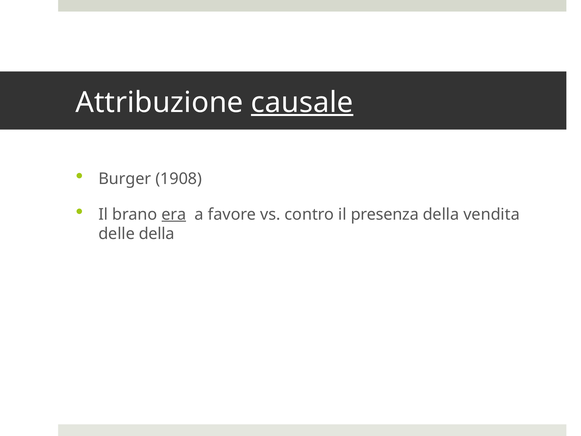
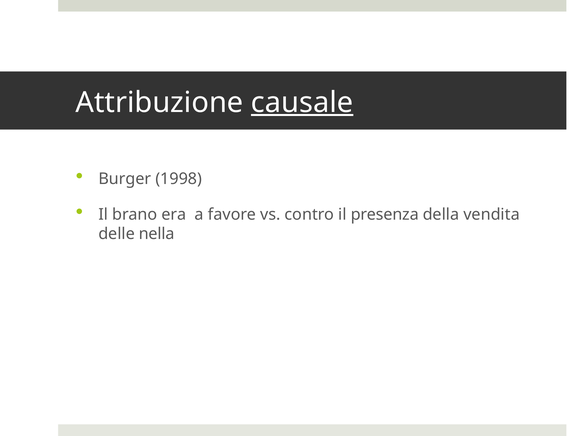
1908: 1908 -> 1998 (179, 179)
era underline: present -> none (174, 214)
delle della: della -> nella (157, 234)
